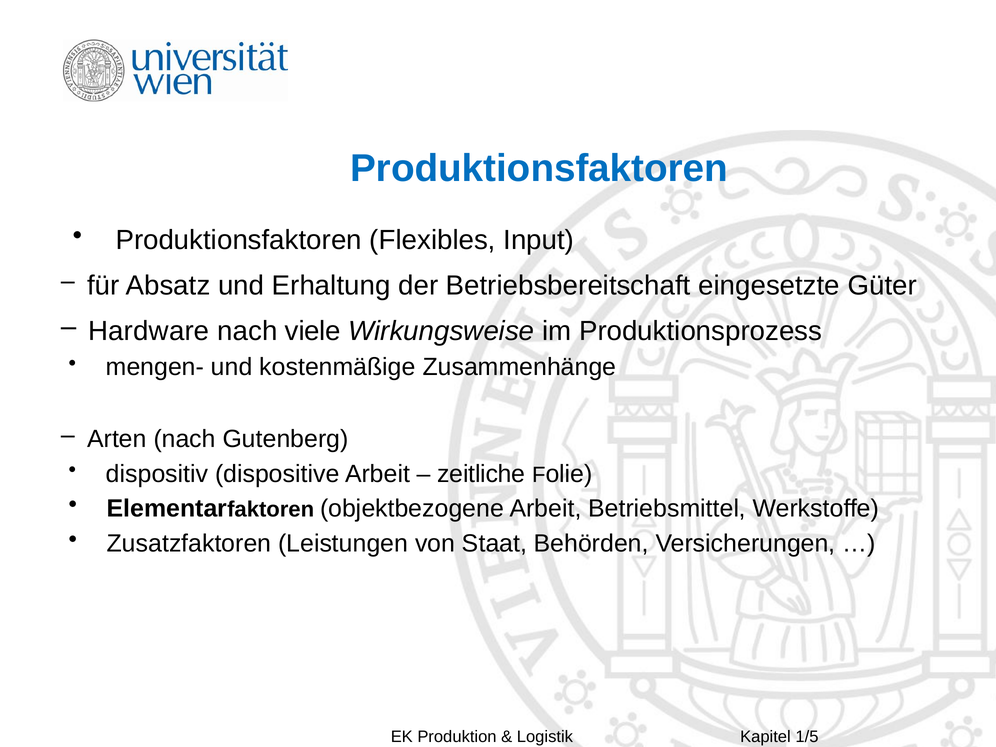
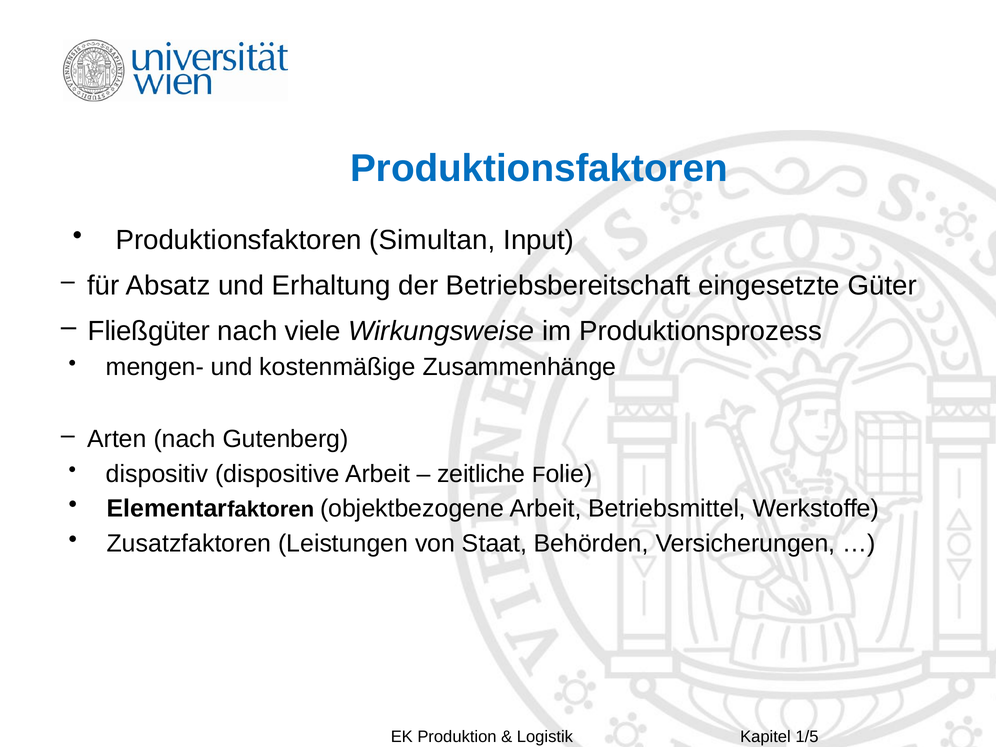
Flexibles: Flexibles -> Simultan (432, 240)
Hardware: Hardware -> Fließgüter (149, 331)
